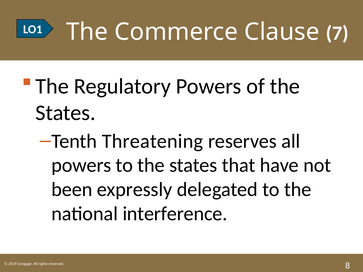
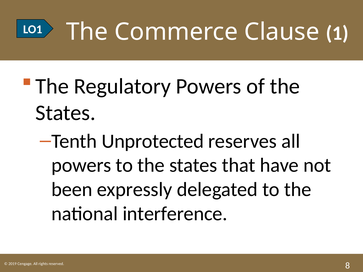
7: 7 -> 1 (337, 33)
Threatening: Threatening -> Unprotected (153, 141)
